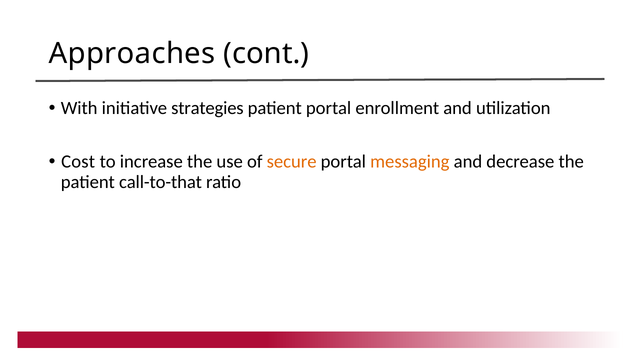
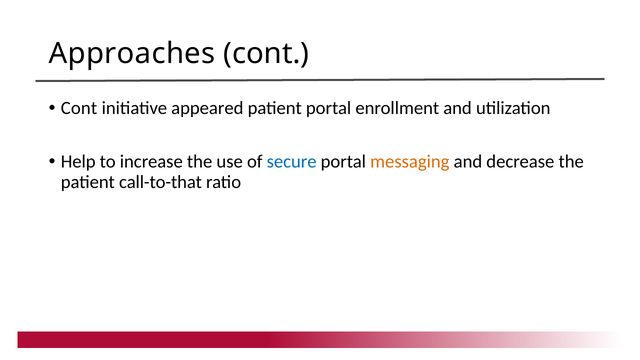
With: With -> Cont (79, 108)
strategies: strategies -> appeared (207, 108)
Cost: Cost -> Help (78, 162)
secure colour: orange -> blue (292, 162)
